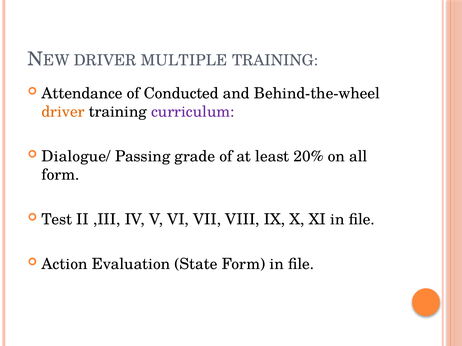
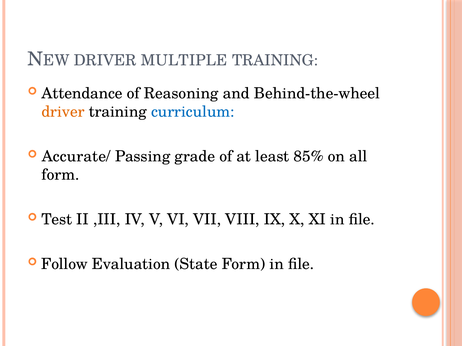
Conducted: Conducted -> Reasoning (181, 93)
curriculum colour: purple -> blue (193, 112)
Dialogue/: Dialogue/ -> Accurate/ (76, 157)
20%: 20% -> 85% (309, 157)
Action: Action -> Follow (65, 264)
